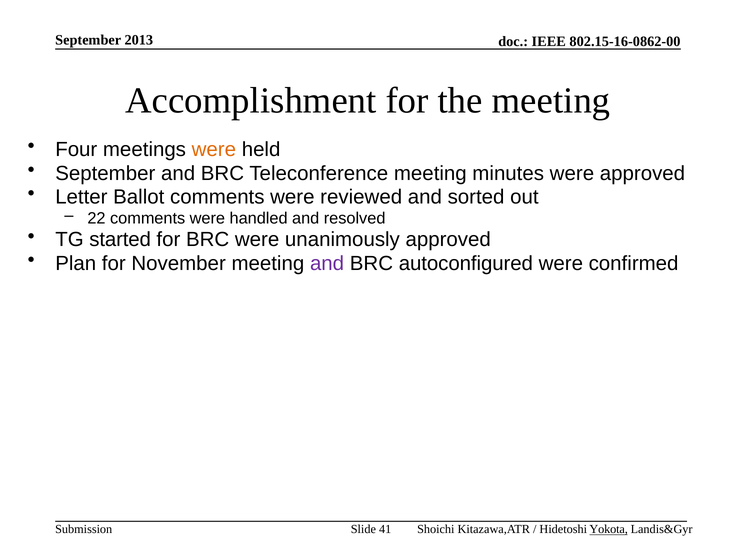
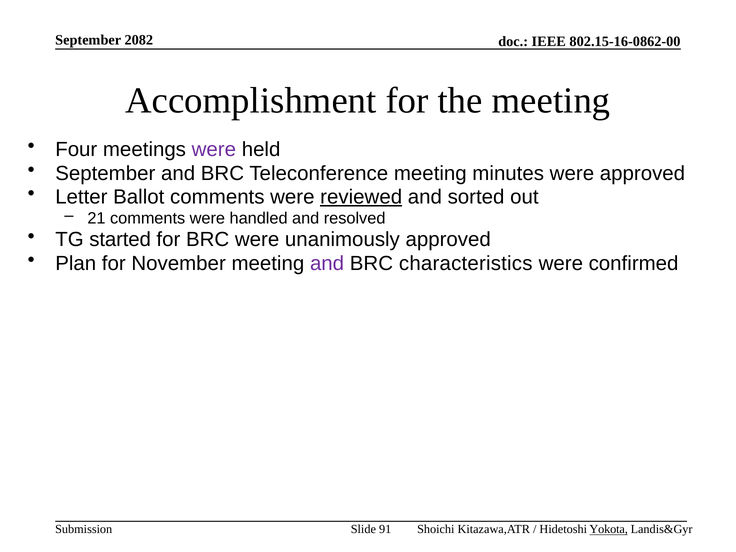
2013: 2013 -> 2082 (139, 40)
were colour: orange -> purple (214, 150)
reviewed underline: none -> present (361, 197)
22: 22 -> 21 (97, 218)
autoconfigured: autoconfigured -> characteristics (466, 263)
41: 41 -> 91 (385, 529)
